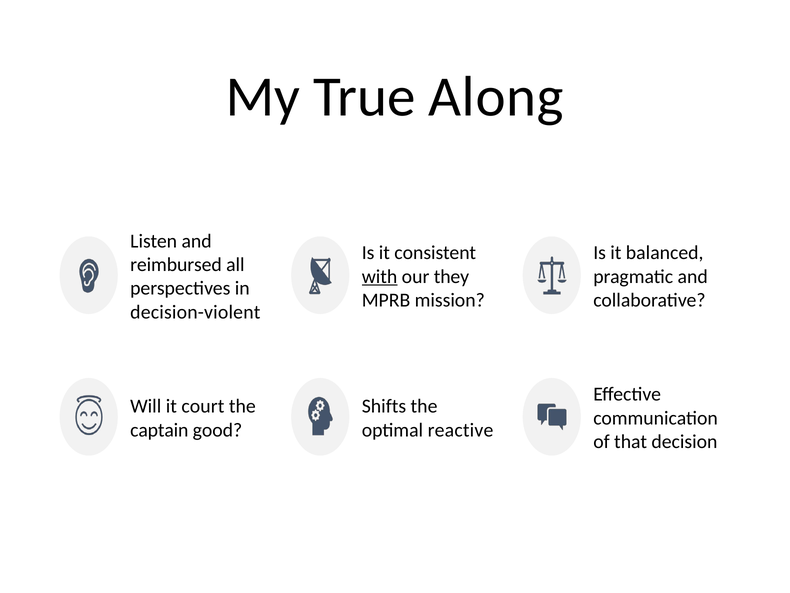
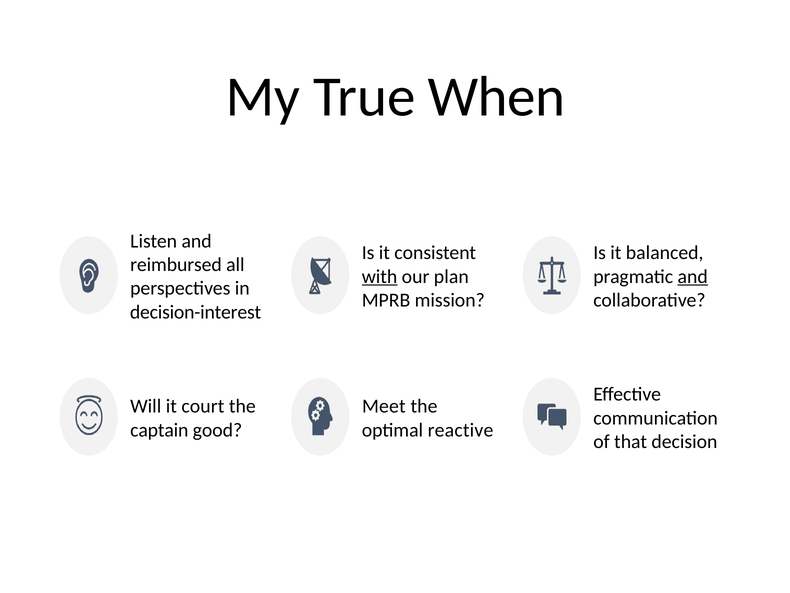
Along: Along -> When (496, 97)
they: they -> plan (451, 276)
and underline: none -> present (693, 276)
decision-violent: decision-violent -> decision-interest (196, 312)
Shifts: Shifts -> Meet (384, 406)
